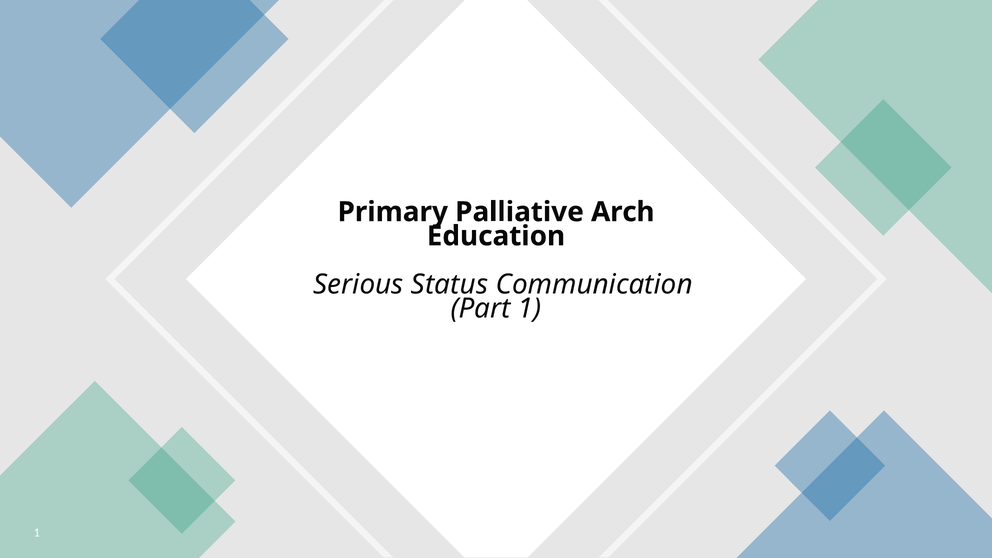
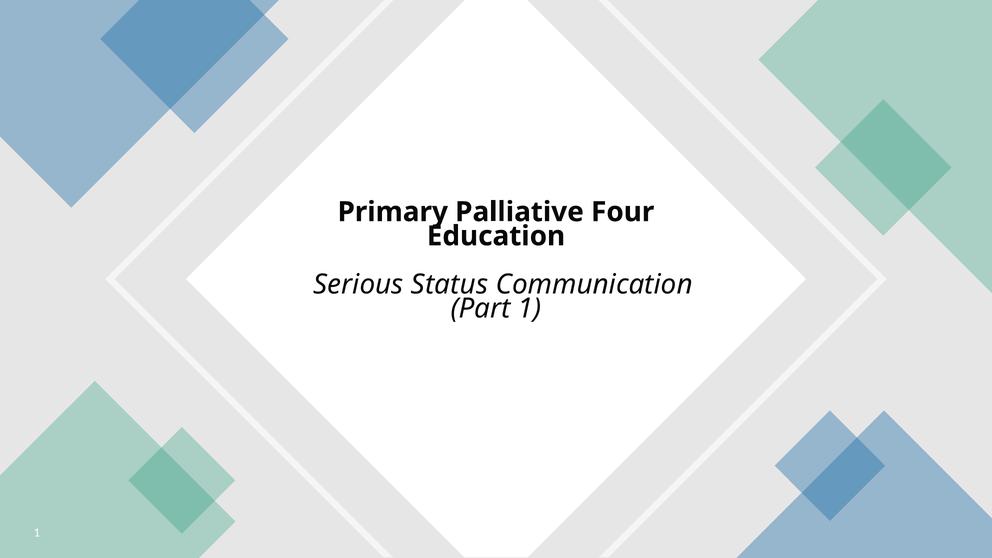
Arch: Arch -> Four (623, 212)
